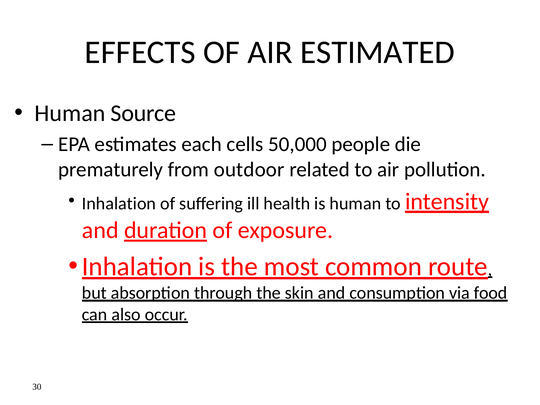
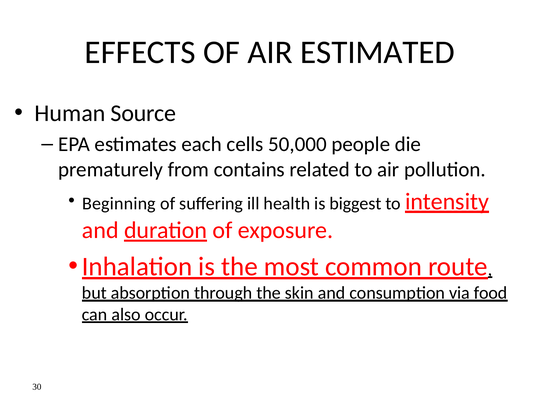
outdoor: outdoor -> contains (249, 170)
Inhalation: Inhalation -> Beginning (119, 204)
is human: human -> biggest (356, 204)
